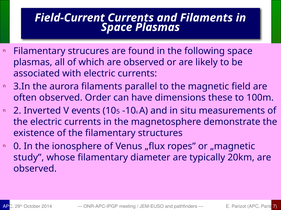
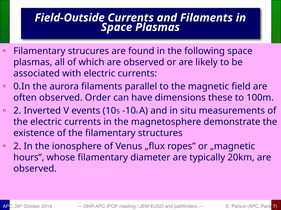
Field-Current: Field-Current -> Field-Outside (70, 18)
3.In: 3.In -> 0.In (22, 87)
0: 0 -> 2 (17, 147)
study: study -> hours (29, 158)
